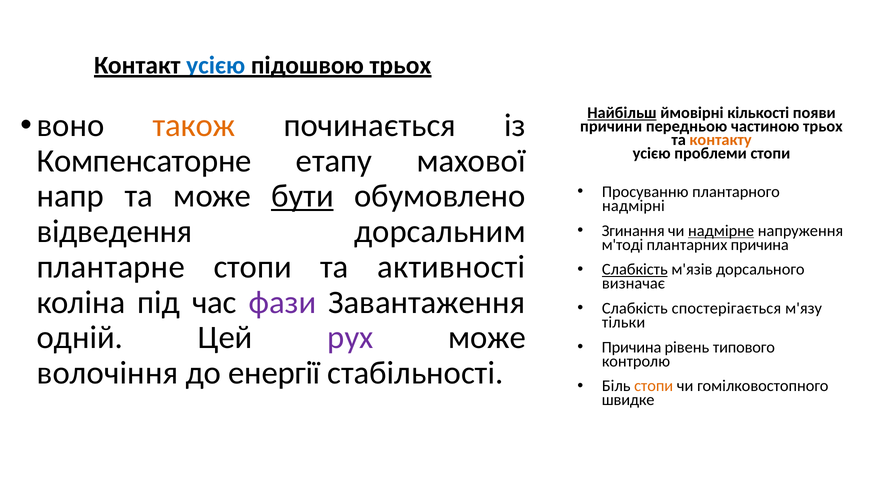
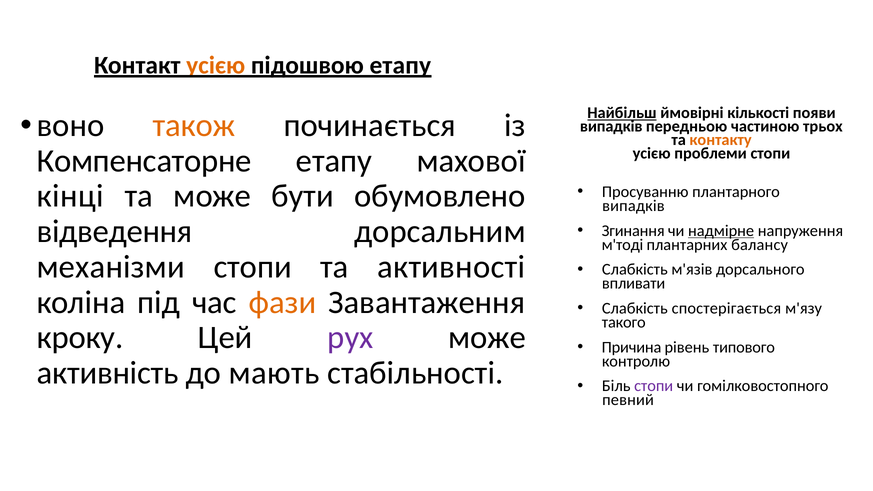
усією colour: blue -> orange (216, 65)
підошвою трьох: трьох -> етапу (400, 65)
причини: причини -> випадків (611, 126)
напр: напр -> кінці (70, 196)
бути underline: present -> none (302, 196)
надмірні: надмірні -> випадків (633, 206)
плантарних причина: причина -> балансу (760, 245)
плантарне: плантарне -> механізми (111, 267)
Слабкість underline: present -> none (635, 270)
визначає: визначає -> впливати (634, 284)
фази colour: purple -> orange (283, 302)
тільки: тільки -> такого (624, 322)
одній: одній -> кроку (80, 338)
волочіння: волочіння -> активність (108, 373)
енергії: енергії -> мають (274, 373)
стопи colour: orange -> purple (654, 386)
швидке: швидке -> певний (628, 400)
